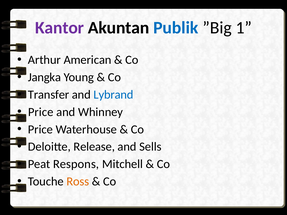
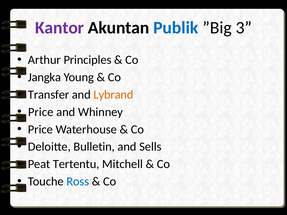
1: 1 -> 3 (244, 28)
American: American -> Principles (88, 60)
Lybrand colour: blue -> orange (113, 95)
Release: Release -> Bulletin (94, 147)
Respons: Respons -> Tertentu (76, 164)
Ross colour: orange -> blue (78, 182)
